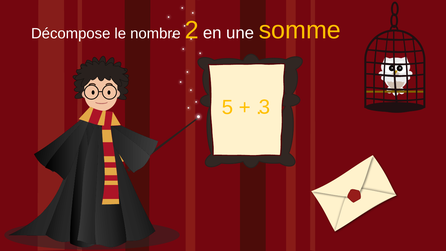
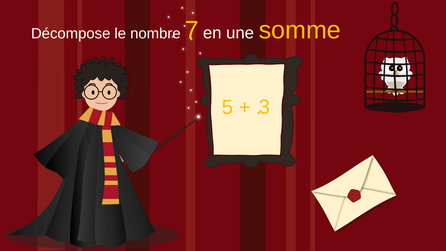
2: 2 -> 7 (192, 30)
